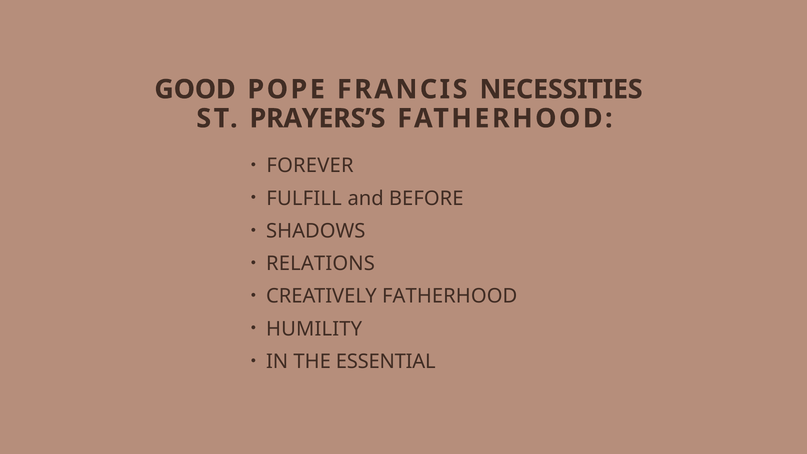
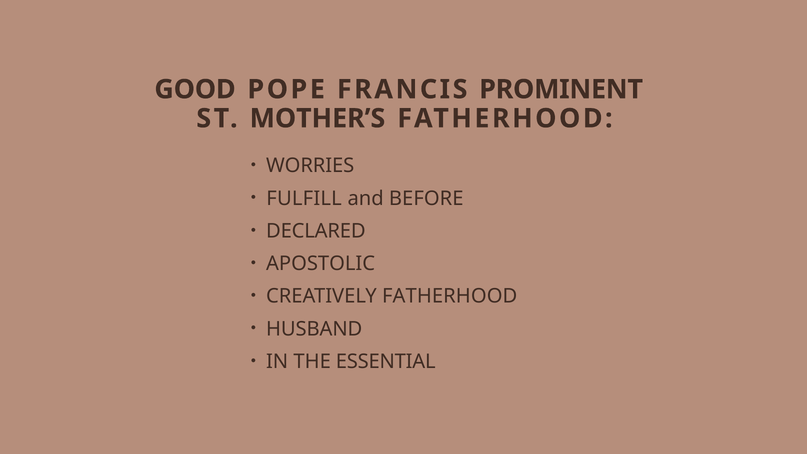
NECESSITIES: NECESSITIES -> PROMINENT (561, 89)
PRAYERS’S: PRAYERS’S -> MOTHER’S (317, 118)
FOREVER: FOREVER -> WORRIES (310, 166)
SHADOWS: SHADOWS -> DECLARED (316, 231)
RELATIONS: RELATIONS -> APOSTOLIC (321, 264)
HUMILITY: HUMILITY -> HUSBAND (314, 329)
